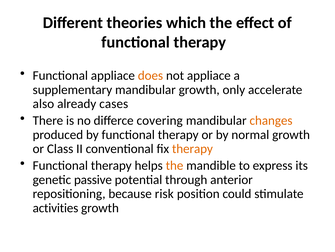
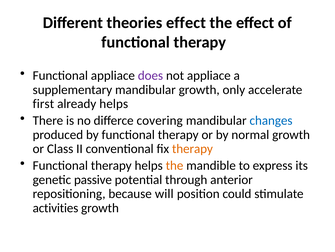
theories which: which -> effect (186, 23)
does colour: orange -> purple (150, 75)
also: also -> first (43, 103)
already cases: cases -> helps (114, 103)
changes colour: orange -> blue (271, 120)
risk: risk -> will (164, 193)
